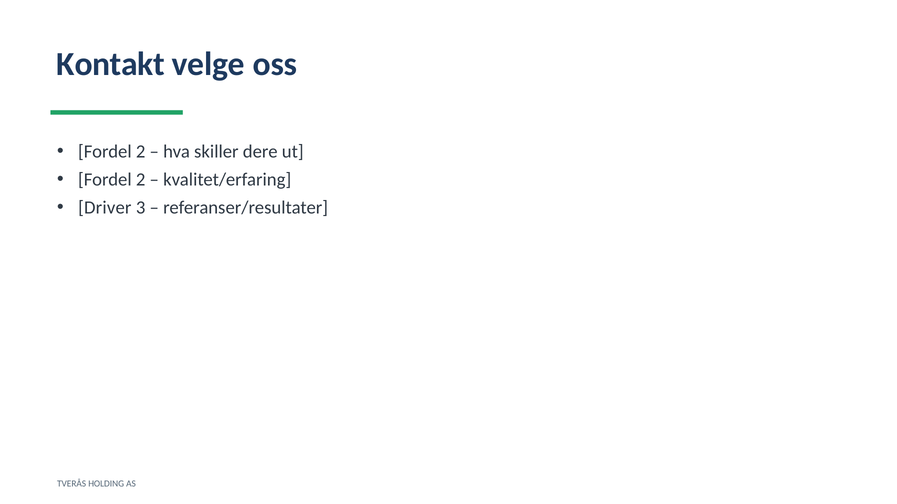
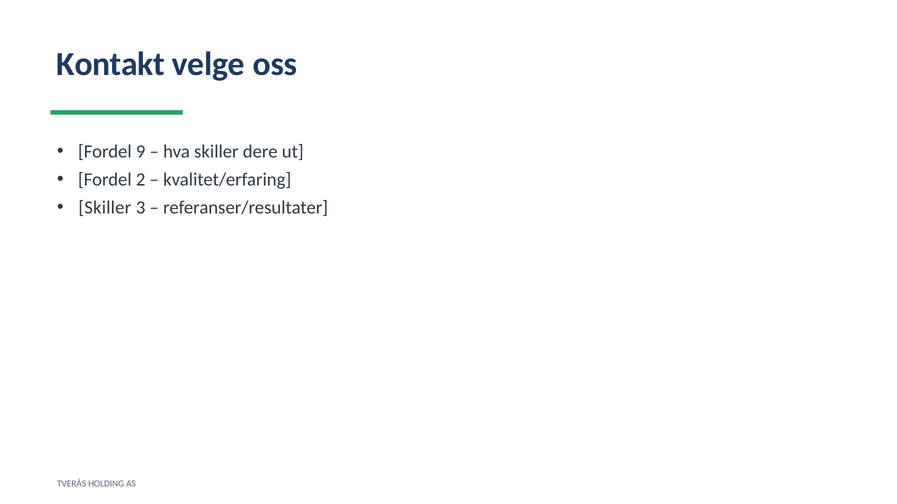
2: 2 -> 9 (141, 152)
Driver: Driver -> Skiller (105, 208)
